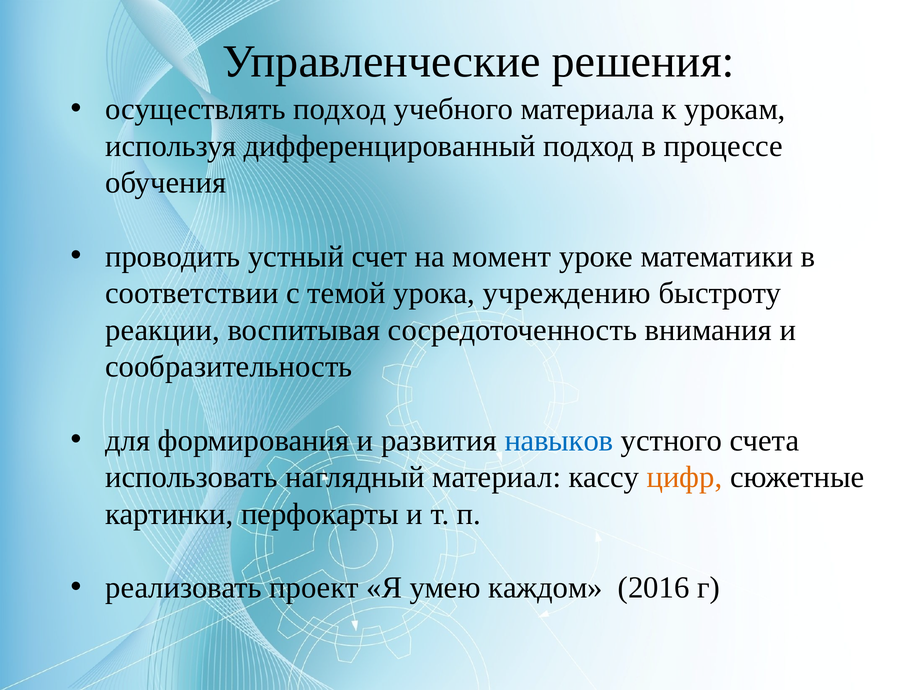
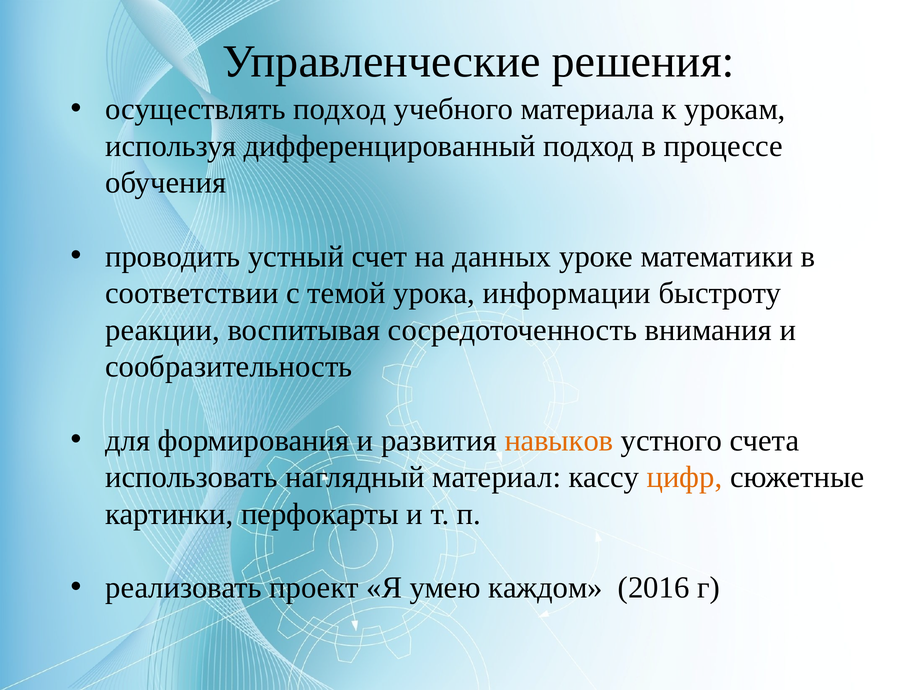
момент: момент -> данных (502, 257)
учреждению: учреждению -> информации (567, 294)
навыков colour: blue -> orange (559, 441)
